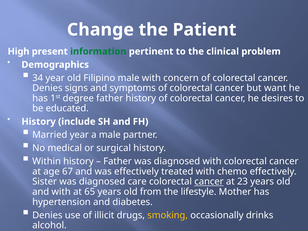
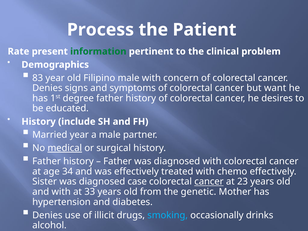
Change: Change -> Process (100, 30)
High: High -> Rate (18, 51)
34: 34 -> 83 (38, 78)
medical underline: none -> present (65, 148)
Within: Within -> Father (47, 161)
67: 67 -> 34 (68, 171)
care: care -> case (137, 182)
65: 65 -> 33 (90, 192)
lifestyle: lifestyle -> genetic (198, 192)
smoking colour: yellow -> light blue (168, 215)
